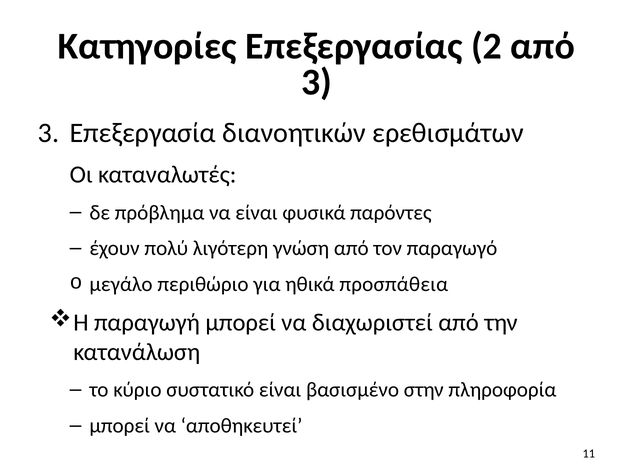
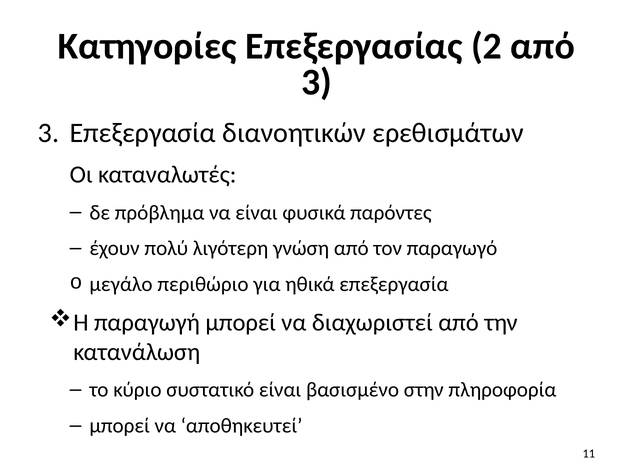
ηθικά προσπάθεια: προσπάθεια -> επεξεργασία (394, 284)
